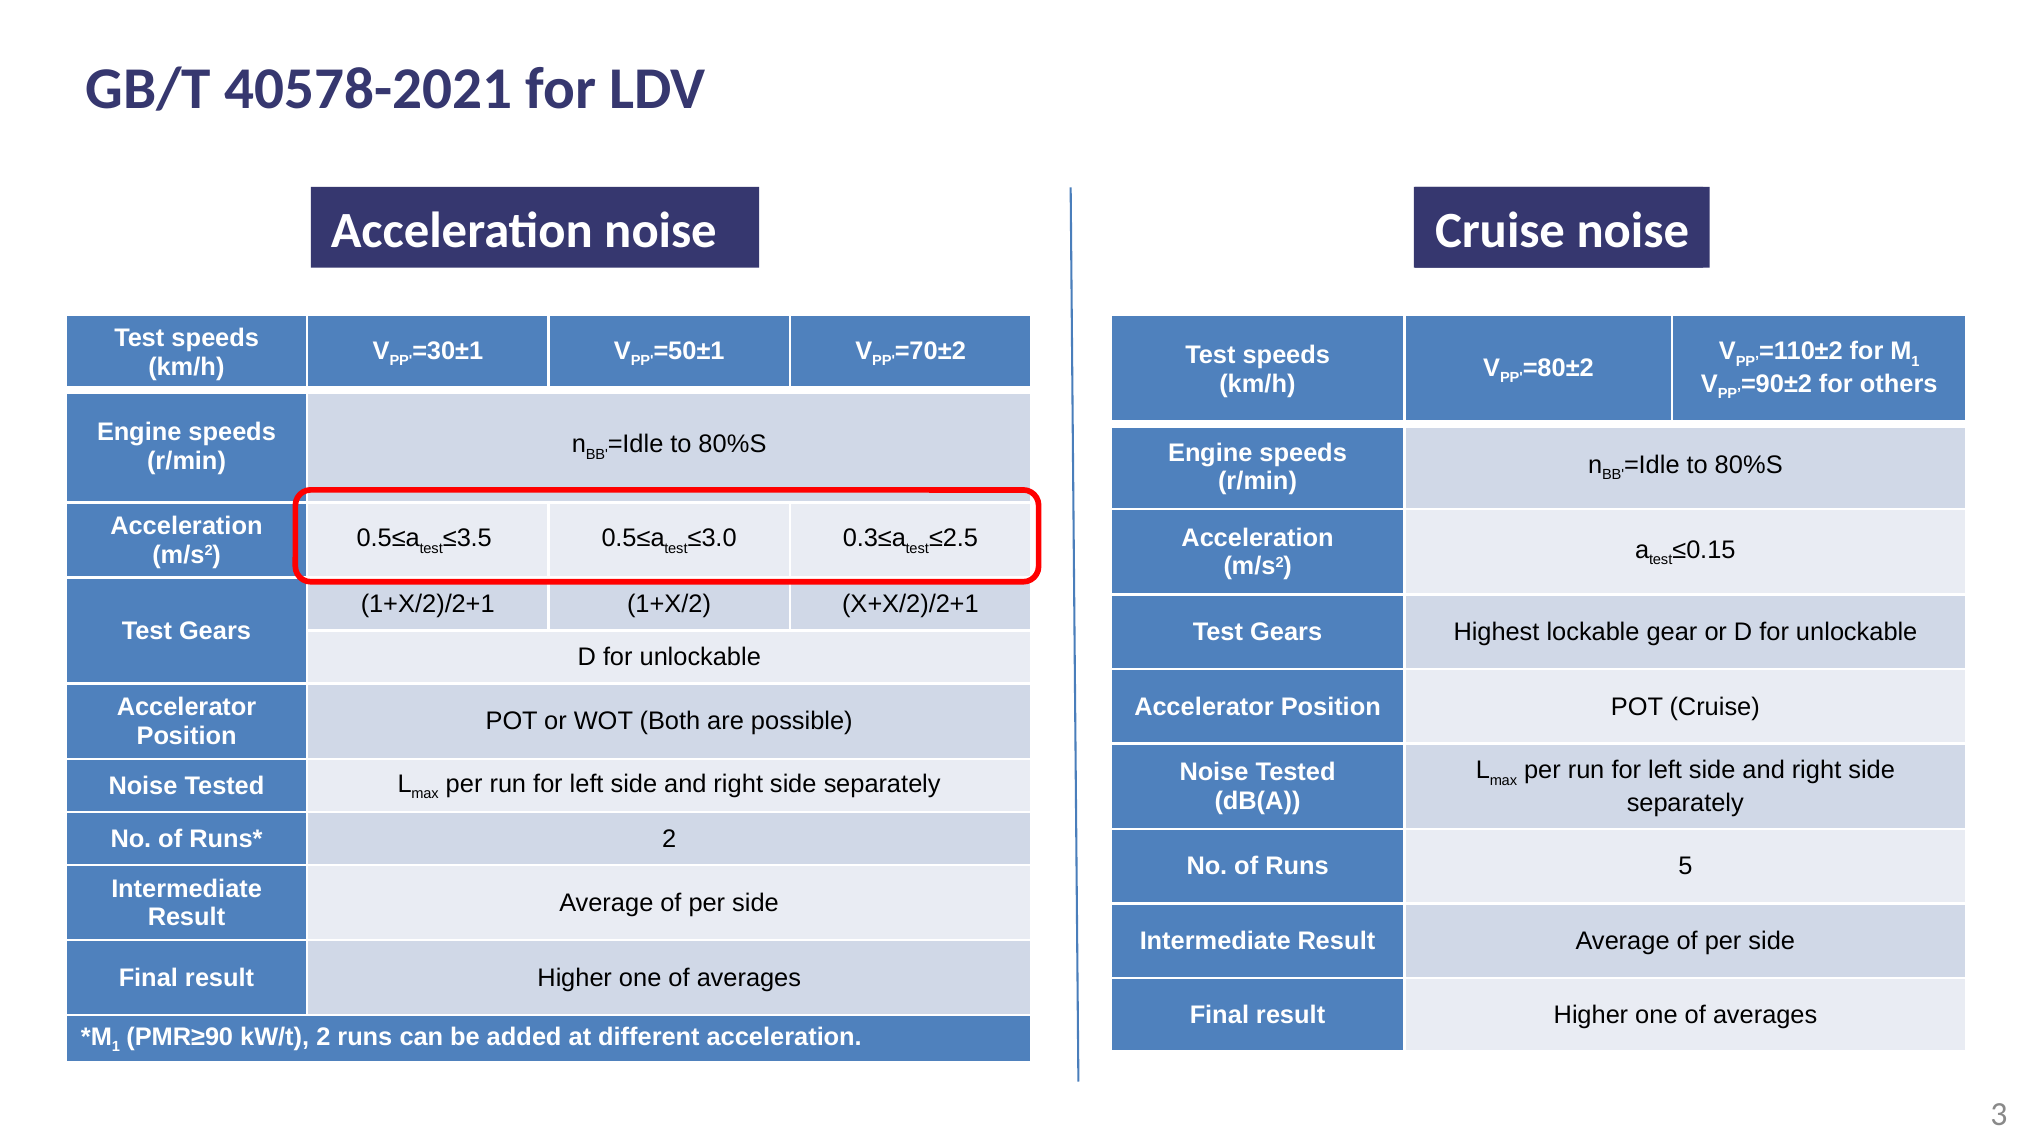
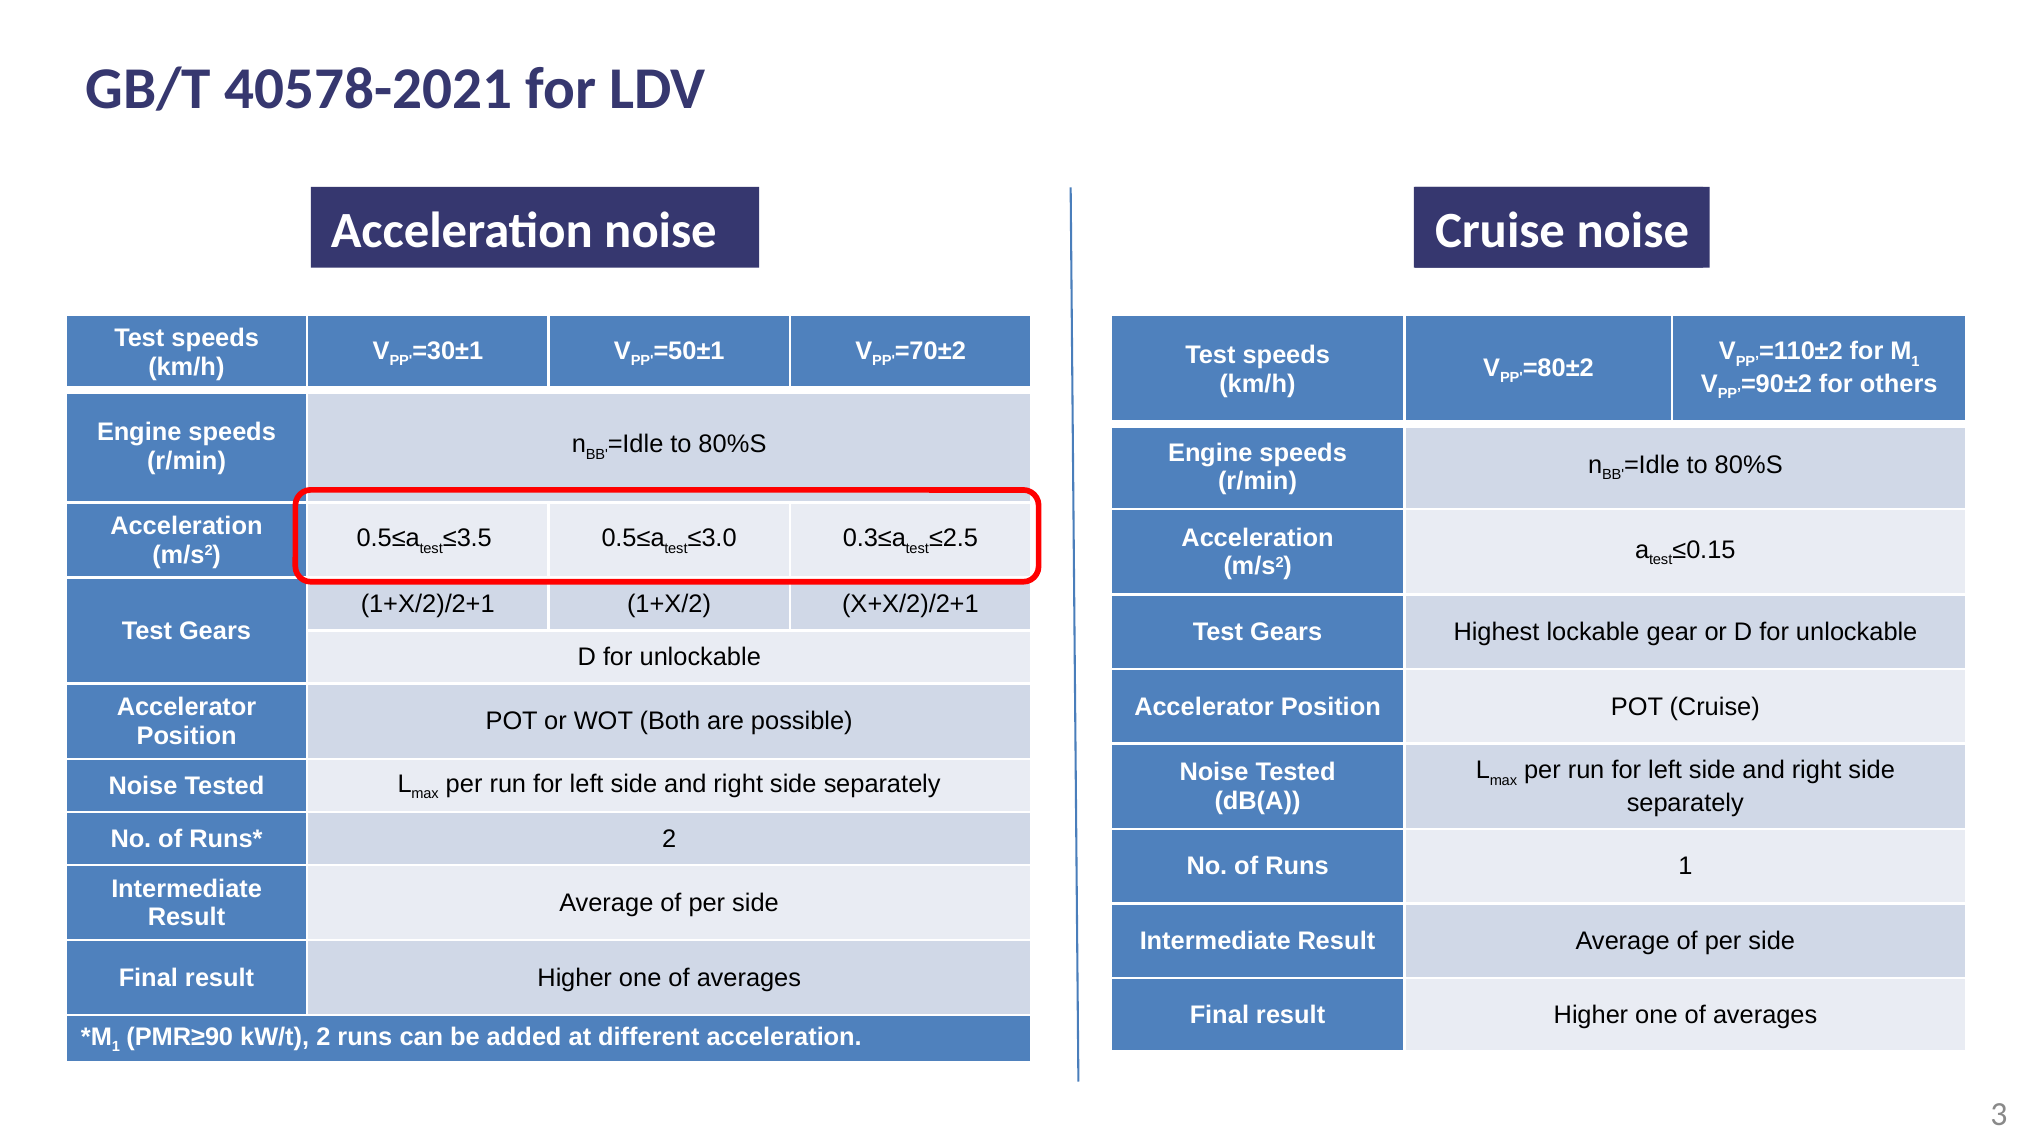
Runs 5: 5 -> 1 (1686, 867)
